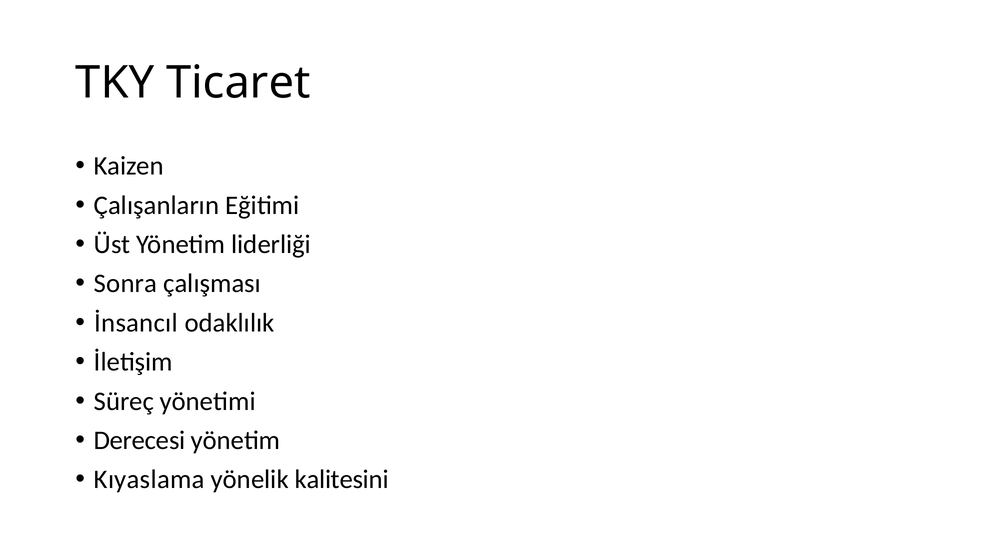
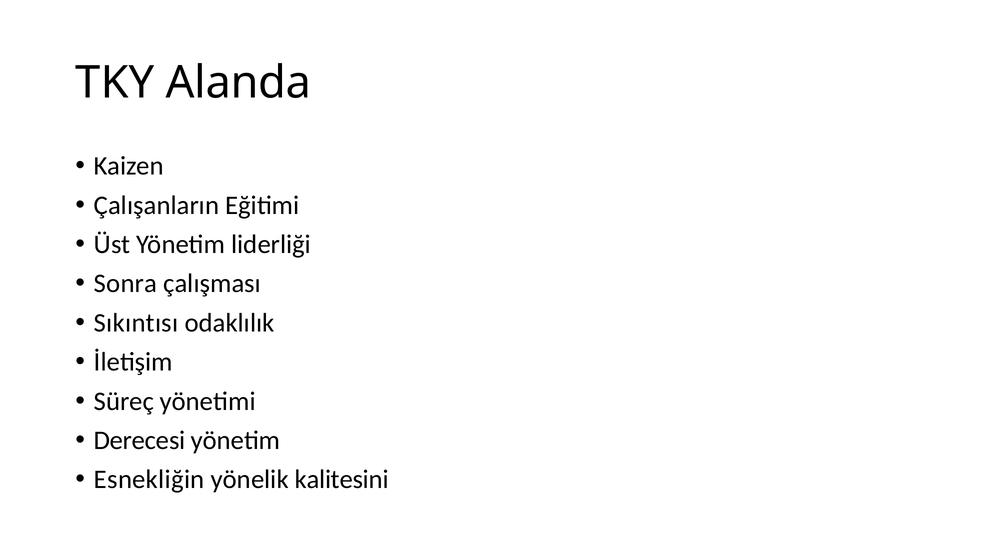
Ticaret: Ticaret -> Alanda (238, 83)
İnsancıl: İnsancıl -> Sıkıntısı (136, 323)
Kıyaslama: Kıyaslama -> Esnekliğin (149, 480)
